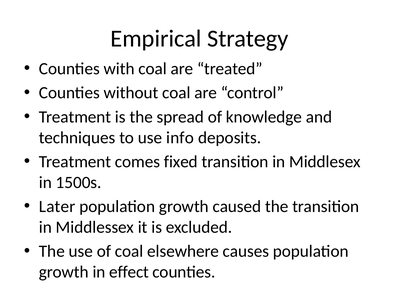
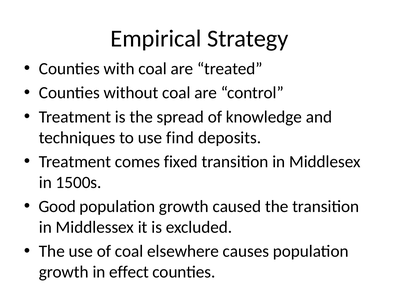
info: info -> find (180, 138)
Later: Later -> Good (57, 207)
